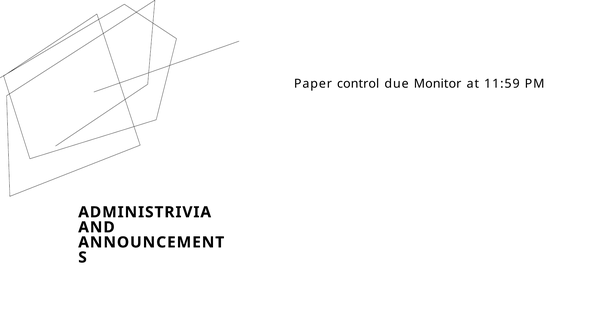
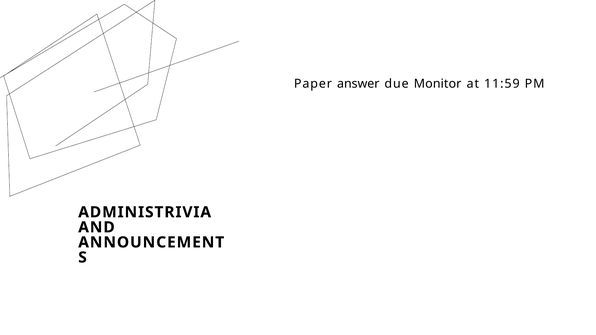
control: control -> answer (358, 84)
